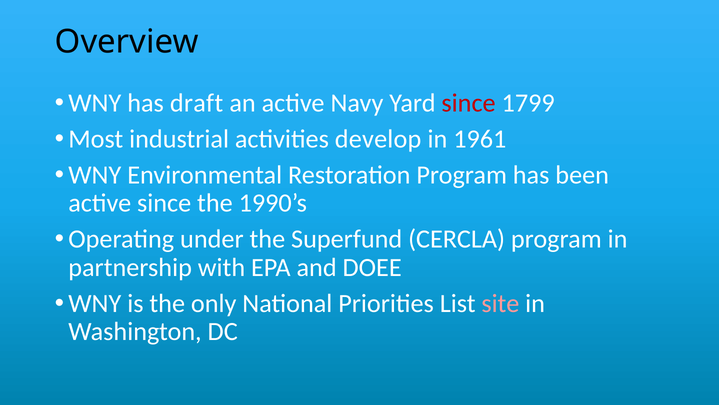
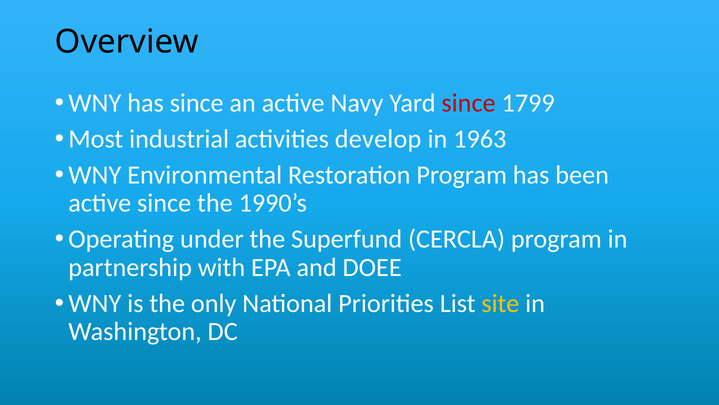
has draft: draft -> since (197, 103)
1961: 1961 -> 1963 (480, 139)
site colour: pink -> yellow (500, 303)
